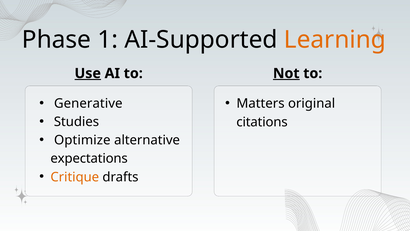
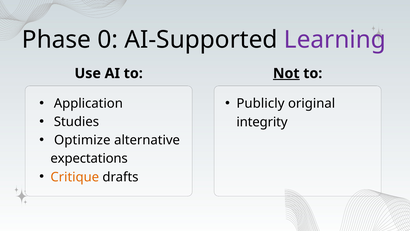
1: 1 -> 0 (108, 40)
Learning colour: orange -> purple (335, 40)
Use underline: present -> none (88, 73)
Generative: Generative -> Application (88, 103)
Matters: Matters -> Publicly (260, 103)
citations: citations -> integrity (262, 122)
